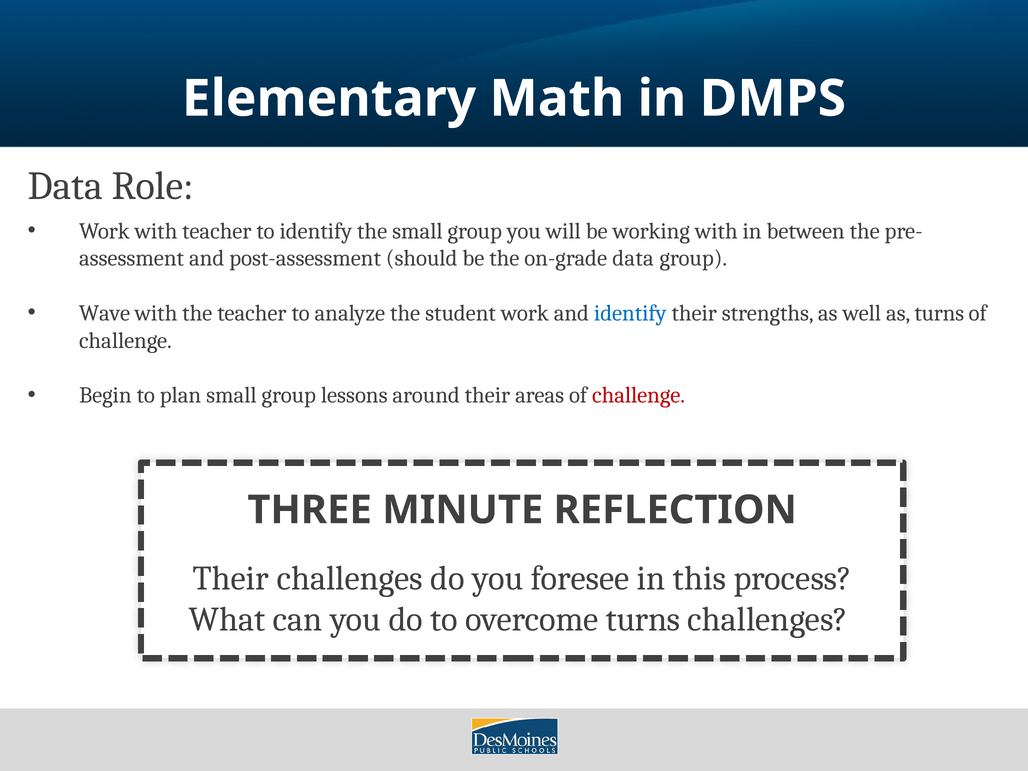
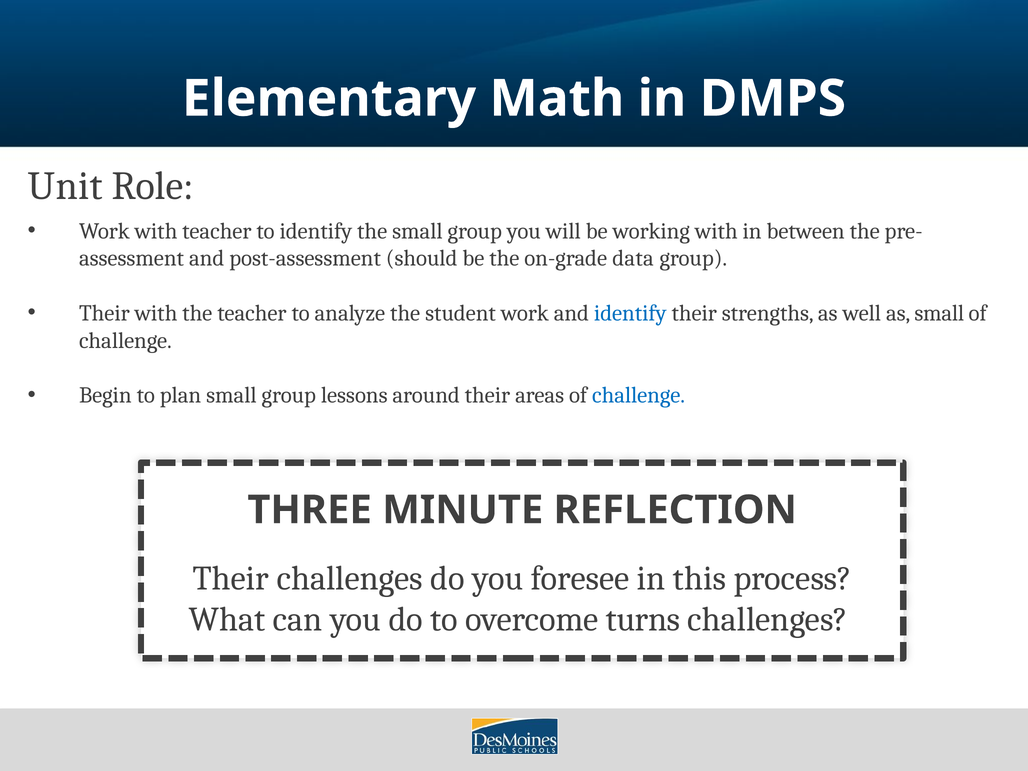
Data: Data -> Unit (65, 186)
Wave: Wave -> Their (104, 313)
as turns: turns -> small (939, 313)
challenge colour: red -> blue (639, 395)
